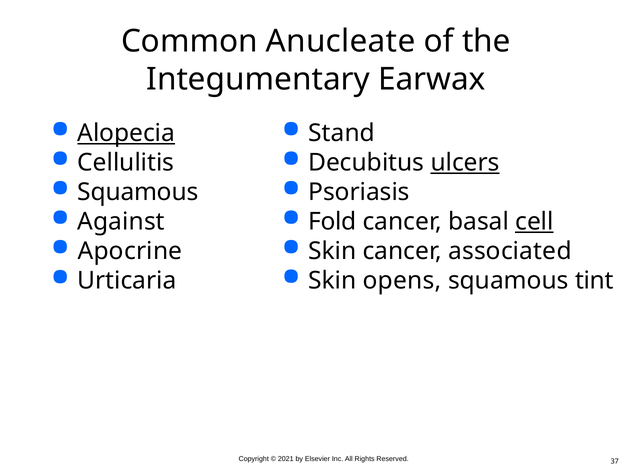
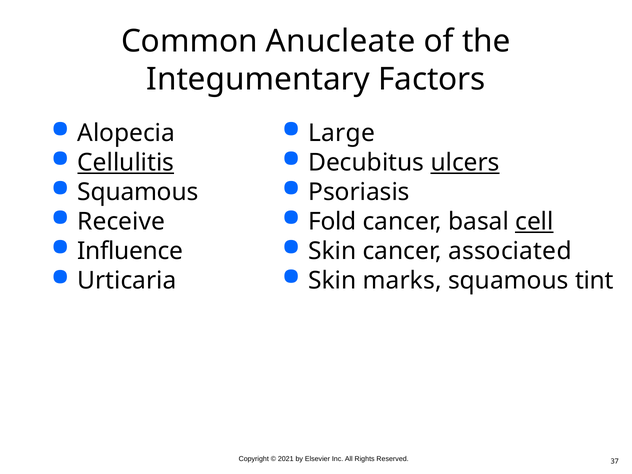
Earwax: Earwax -> Factors (432, 79)
Alopecia underline: present -> none (126, 133)
Stand: Stand -> Large (342, 133)
Cellulitis underline: none -> present (126, 163)
Against: Against -> Receive (121, 222)
Apocrine: Apocrine -> Influence (130, 251)
opens: opens -> marks (402, 281)
